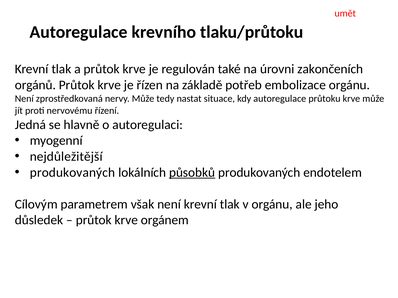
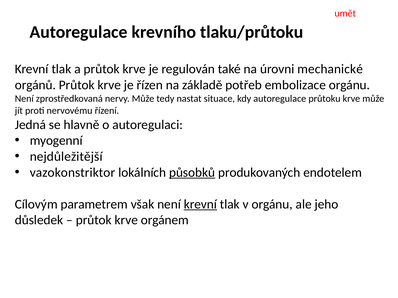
zakončeních: zakončeních -> mechanické (330, 69)
produkovaných: produkovaných -> vazokonstriktor (72, 173)
krevní underline: none -> present (200, 205)
